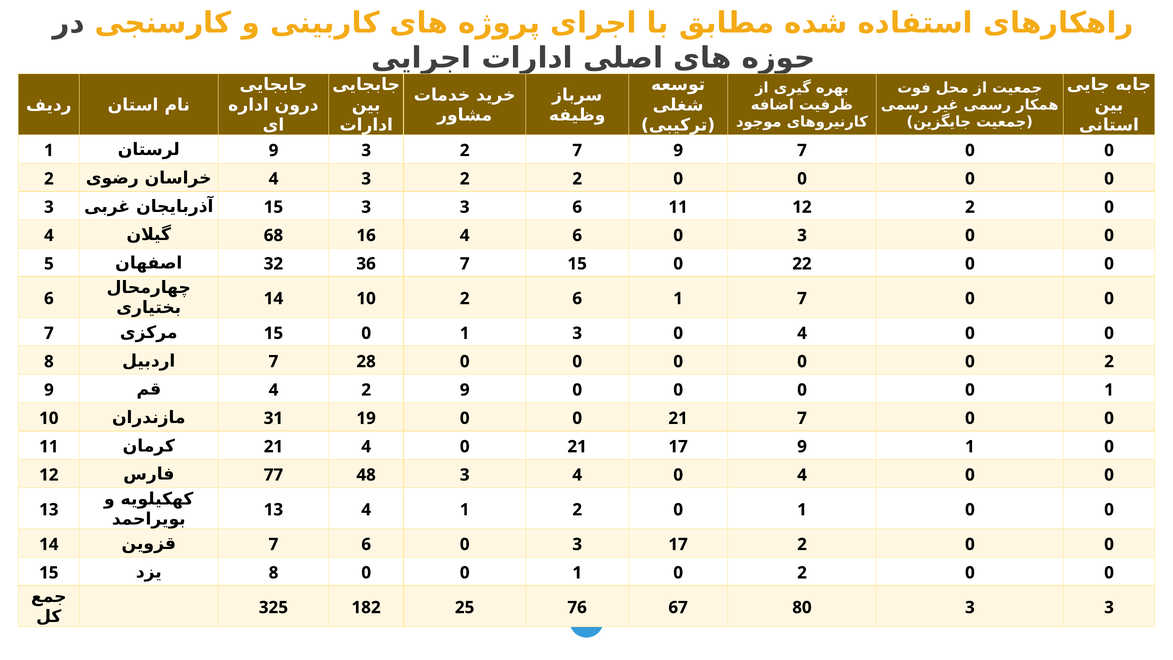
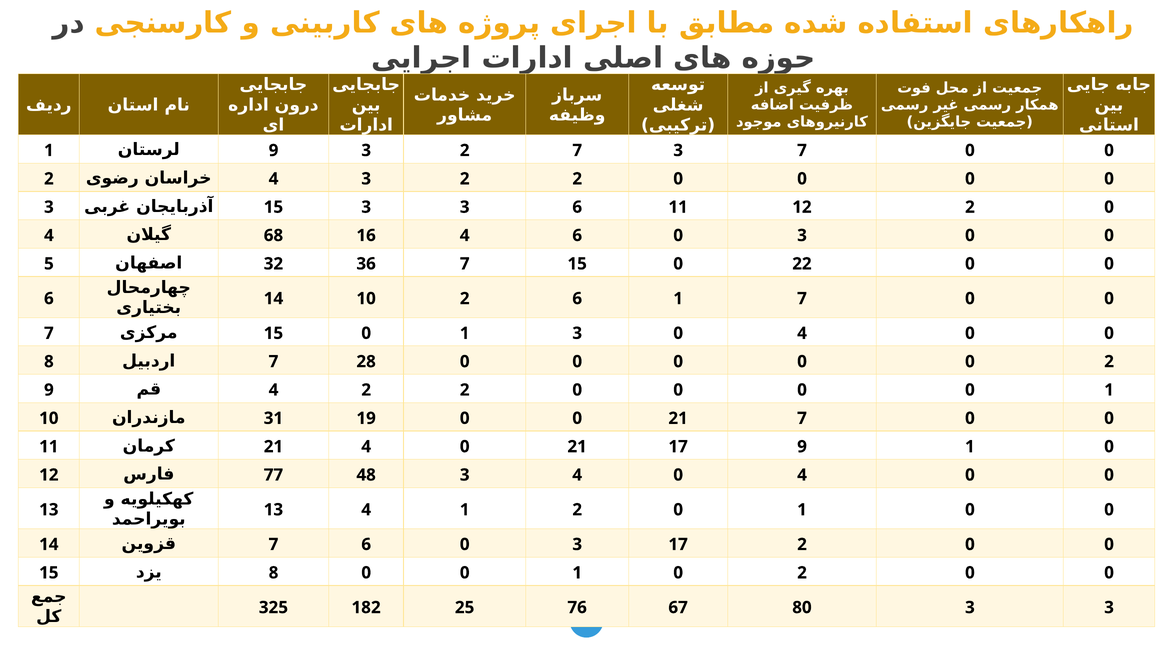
7 9: 9 -> 3 (678, 150)
4 2 9: 9 -> 2 (465, 390)
